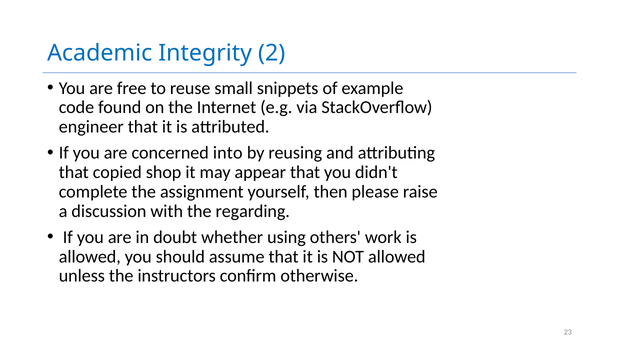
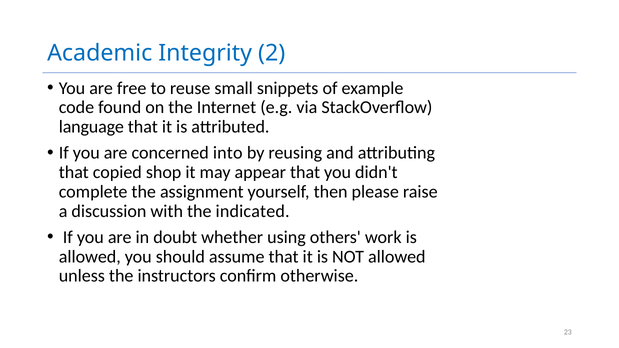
engineer: engineer -> language (91, 127)
regarding: regarding -> indicated (253, 211)
